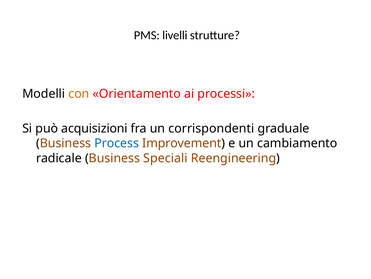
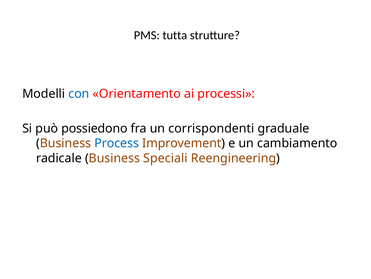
livelli: livelli -> tutta (175, 35)
con colour: orange -> blue (79, 94)
acquisizioni: acquisizioni -> possiedono (94, 128)
